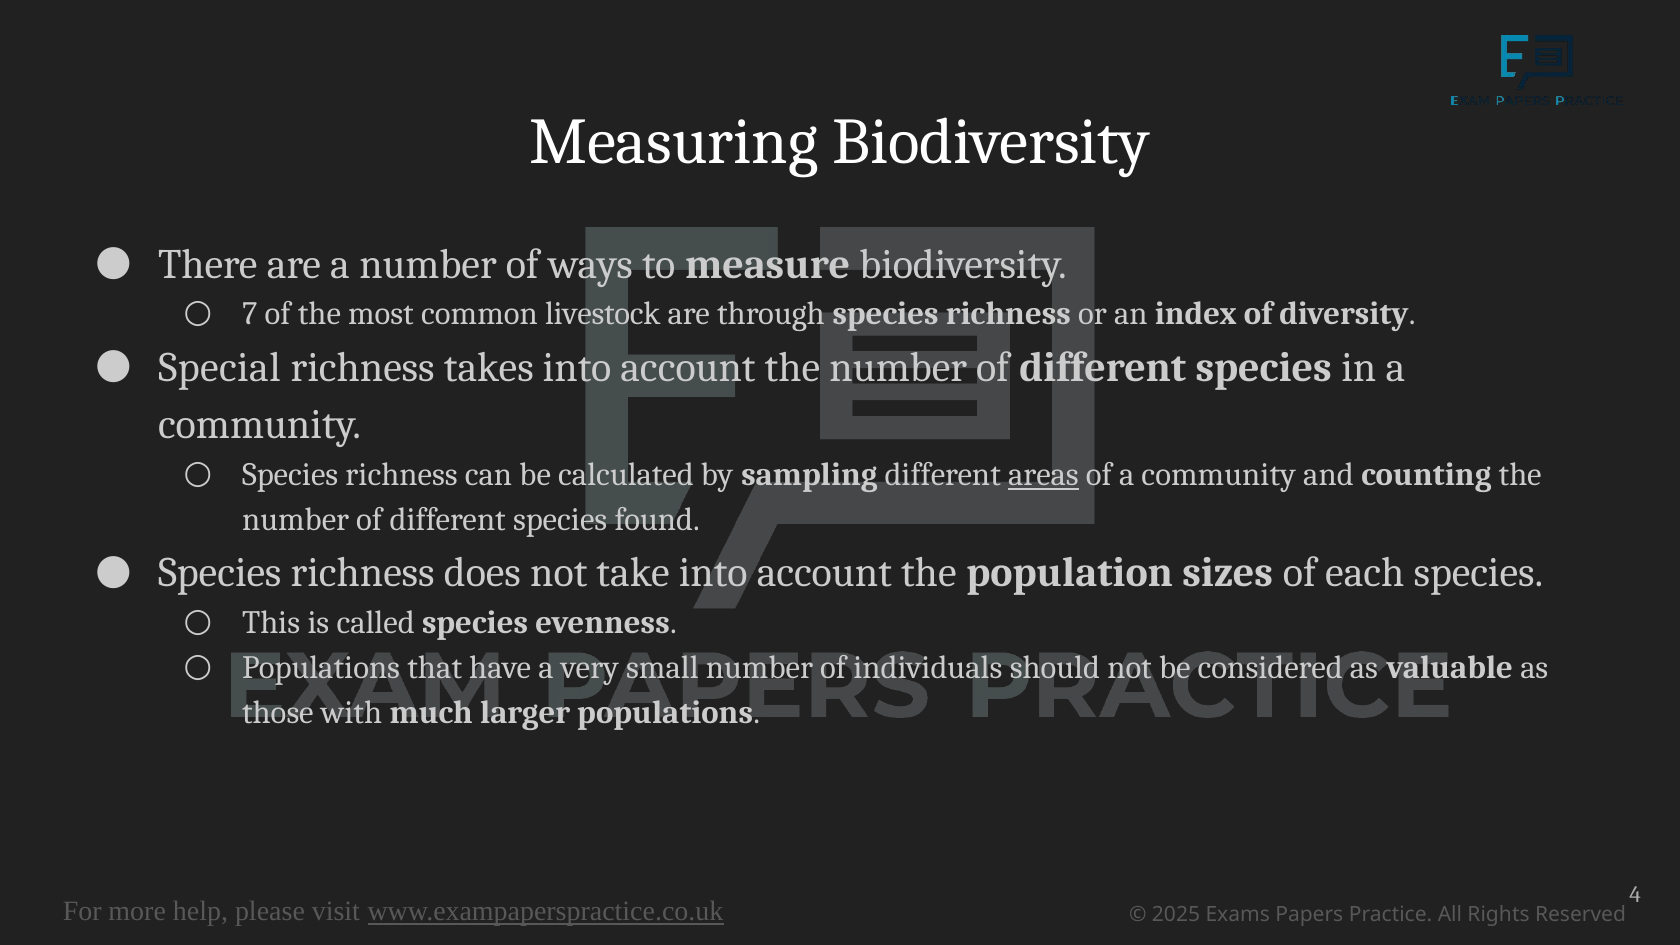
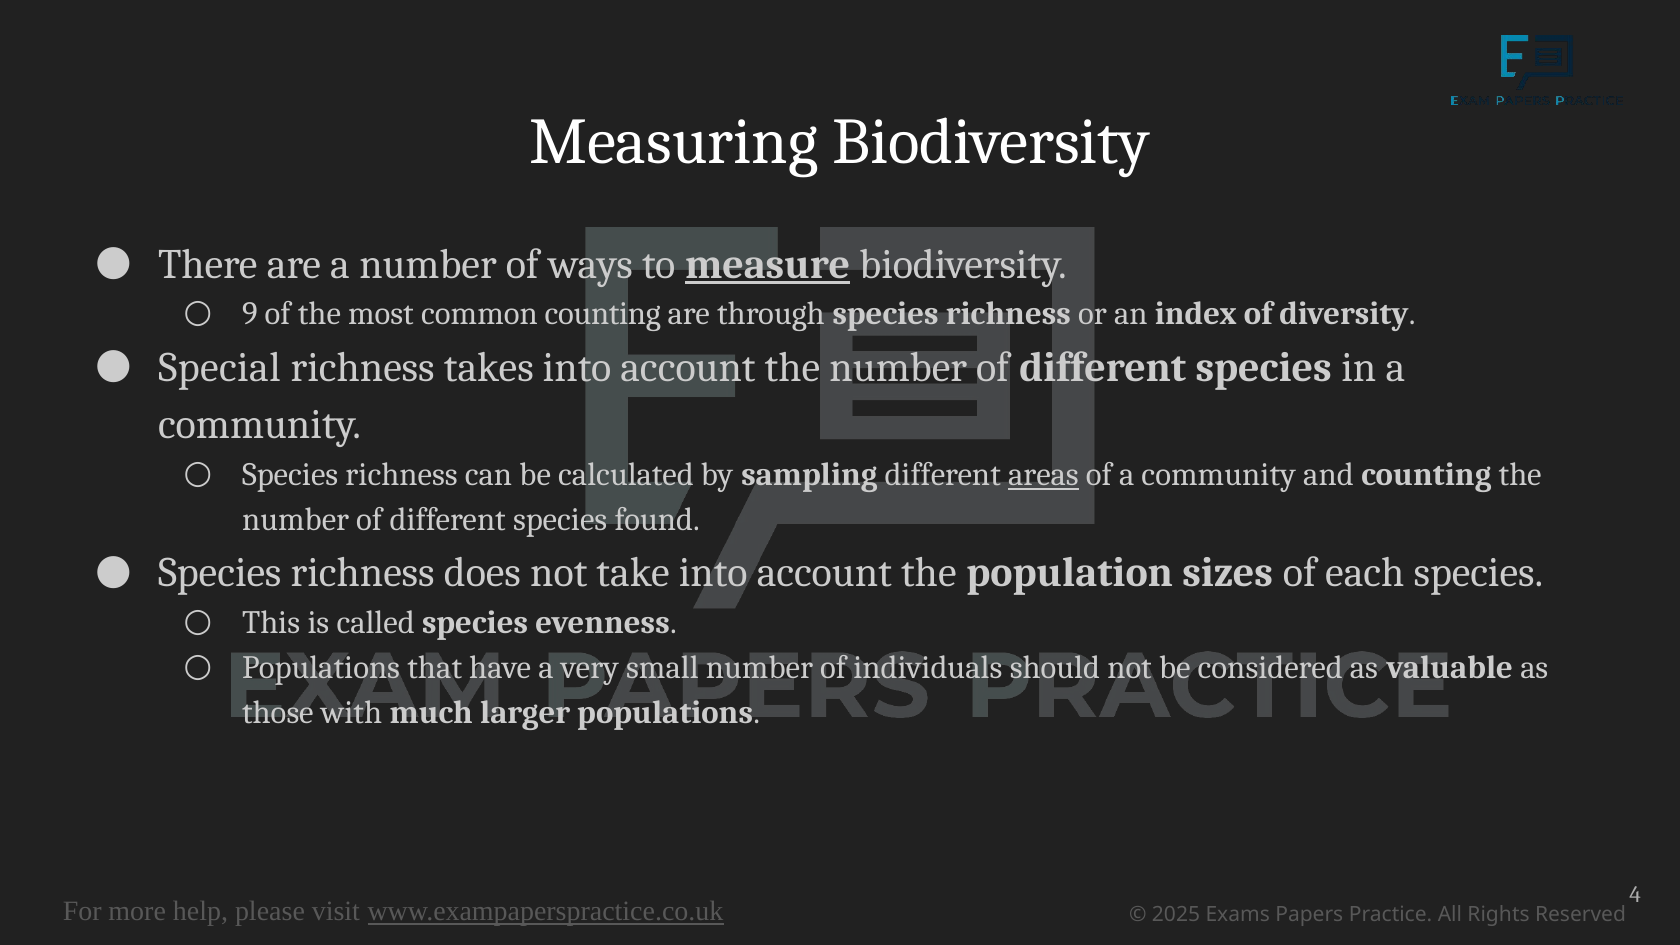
measure underline: none -> present (768, 264)
7: 7 -> 9 (250, 314)
common livestock: livestock -> counting (603, 314)
